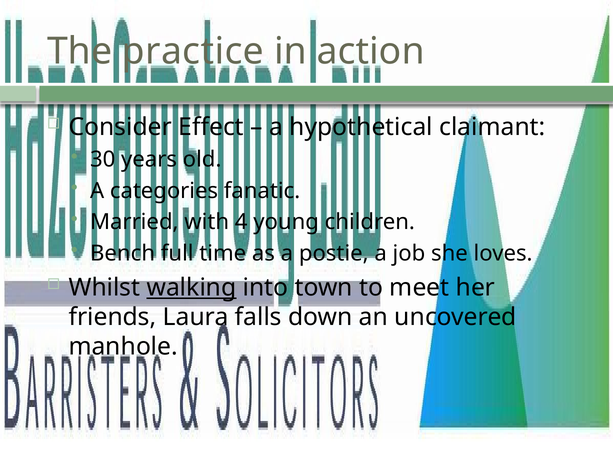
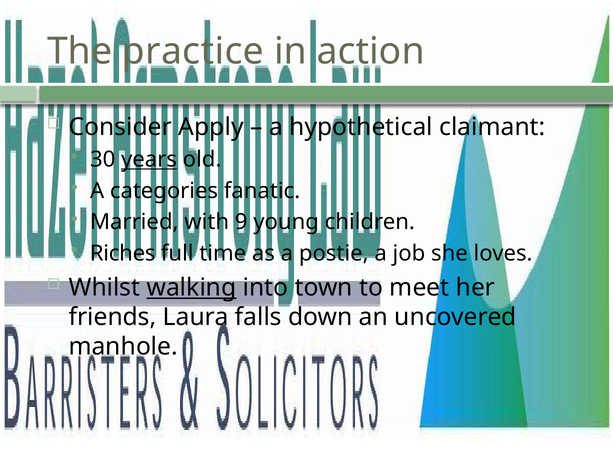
Effect: Effect -> Apply (211, 127)
years underline: none -> present (149, 159)
4: 4 -> 9 (241, 222)
Bench: Bench -> Riches (123, 253)
